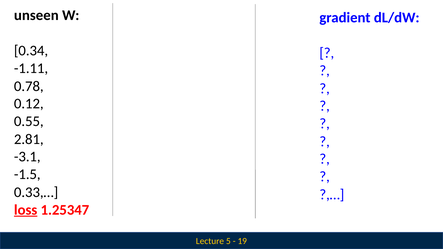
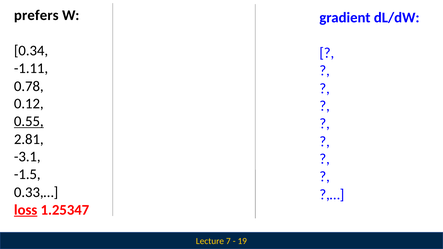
unseen: unseen -> prefers (36, 15)
0.55 underline: none -> present (29, 121)
5: 5 -> 7 (228, 241)
